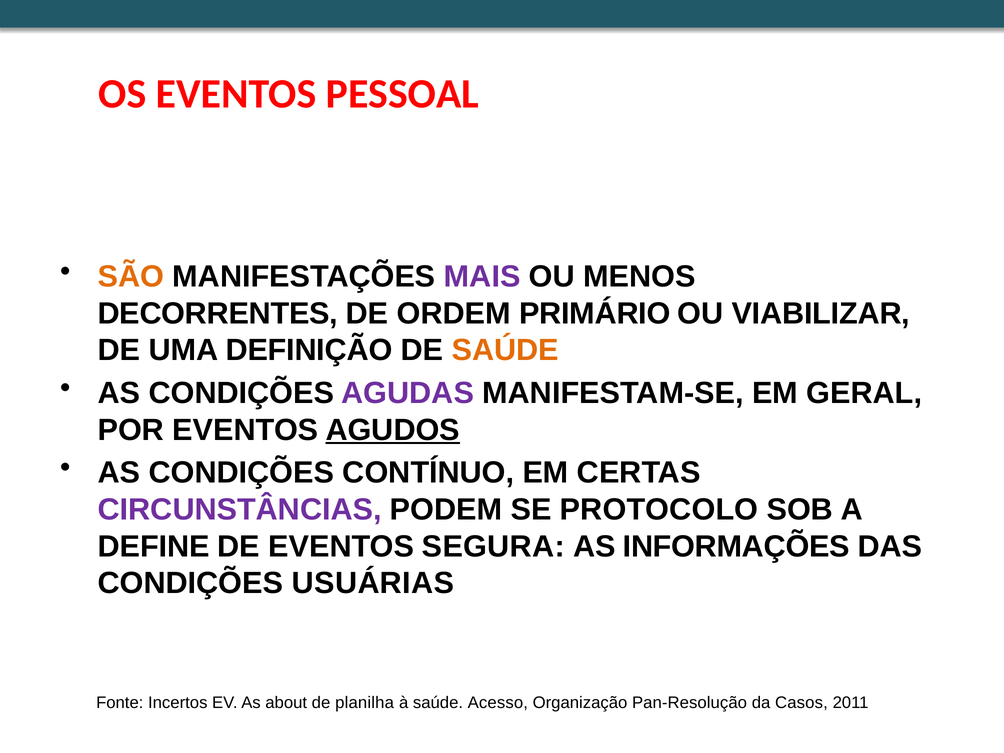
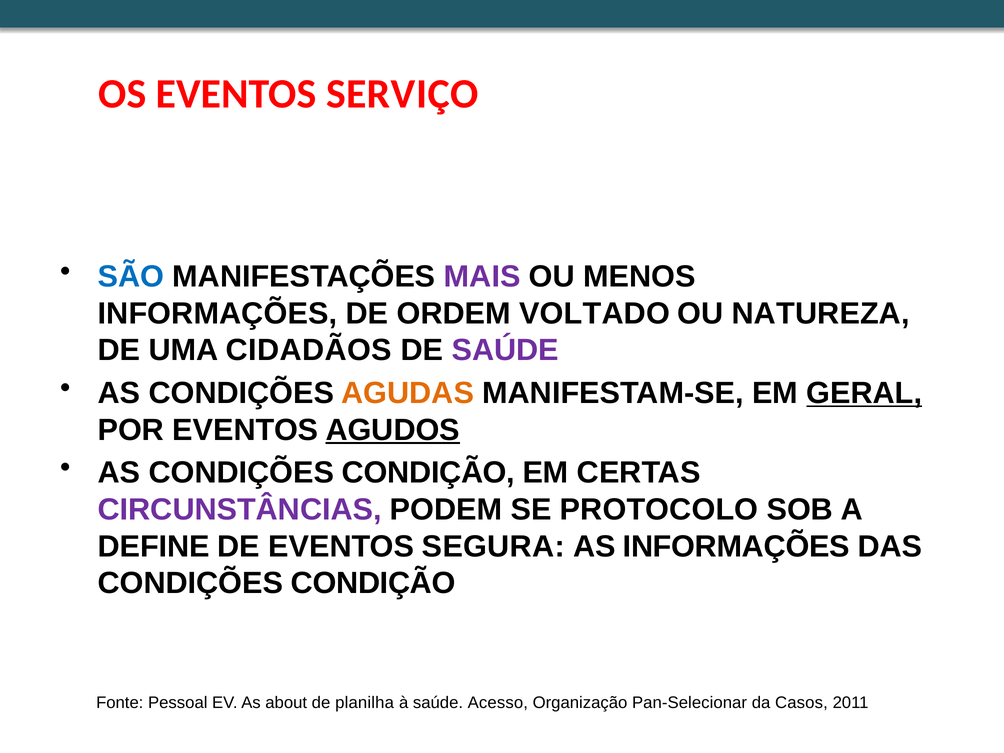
PESSOAL: PESSOAL -> SERVIÇO (402, 94)
SÃO colour: orange -> blue (131, 277)
DECORRENTES: DECORRENTES -> INFORMAÇÕES (217, 313)
PRIMÁRIO: PRIMÁRIO -> VOLTADO (595, 313)
VIABILIZAR: VIABILIZAR -> NATUREZA (821, 313)
DEFINIÇÃO: DEFINIÇÃO -> CIDADÃOS (309, 350)
SAÚDE colour: orange -> purple (505, 350)
AGUDAS colour: purple -> orange (408, 393)
GERAL underline: none -> present (864, 393)
AS CONDIÇÕES CONTÍNUO: CONTÍNUO -> CONDIÇÃO (428, 473)
USUÁRIAS: USUÁRIAS -> CONDIÇÃO (373, 583)
Incertos: Incertos -> Pessoal (178, 703)
Pan-Resolução: Pan-Resolução -> Pan-Selecionar (690, 703)
